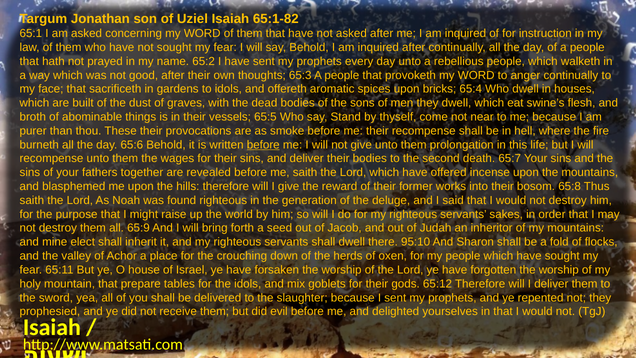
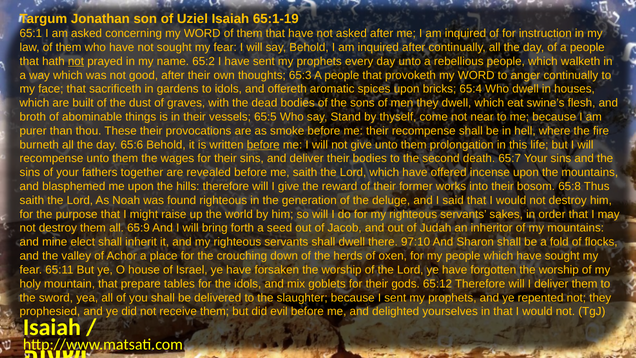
65:1-82: 65:1-82 -> 65:1-19 (276, 19)
not underline: none -> present (76, 61)
95:10: 95:10 -> 97:10 (416, 242)
